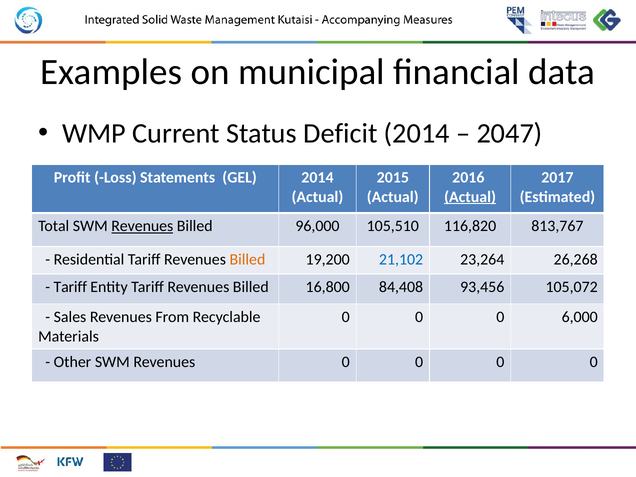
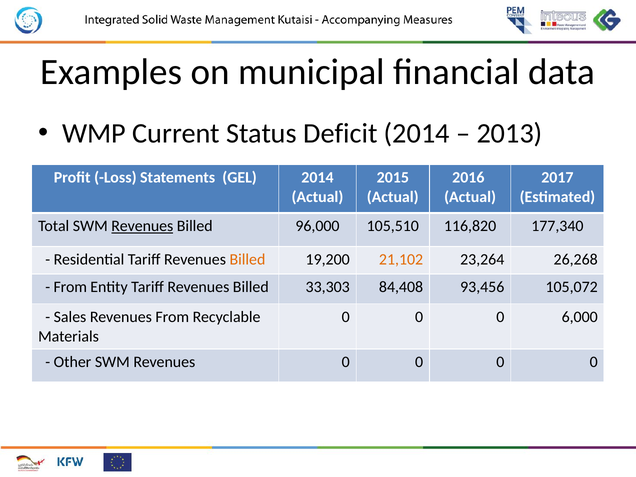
2047: 2047 -> 2013 (510, 133)
Actual underline: present -> none (470, 197)
813,767: 813,767 -> 177,340 (557, 226)
21,102 colour: blue -> orange (401, 260)
Tariff: Tariff -> From (70, 287)
16,800: 16,800 -> 33,303 (328, 287)
